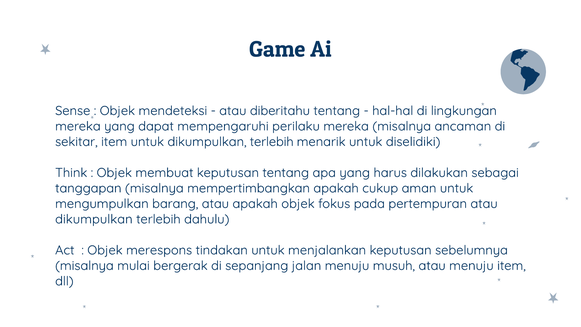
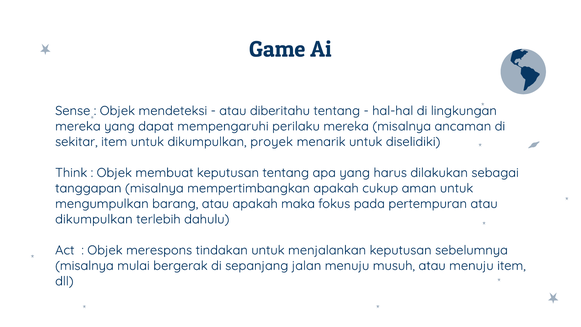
untuk dikumpulkan terlebih: terlebih -> proyek (272, 142)
apakah objek: objek -> maka (298, 204)
